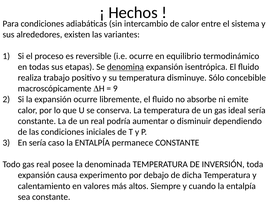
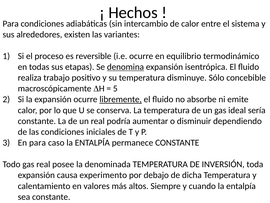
9: 9 -> 5 (115, 88)
libremente underline: none -> present (121, 99)
En sería: sería -> para (37, 142)
